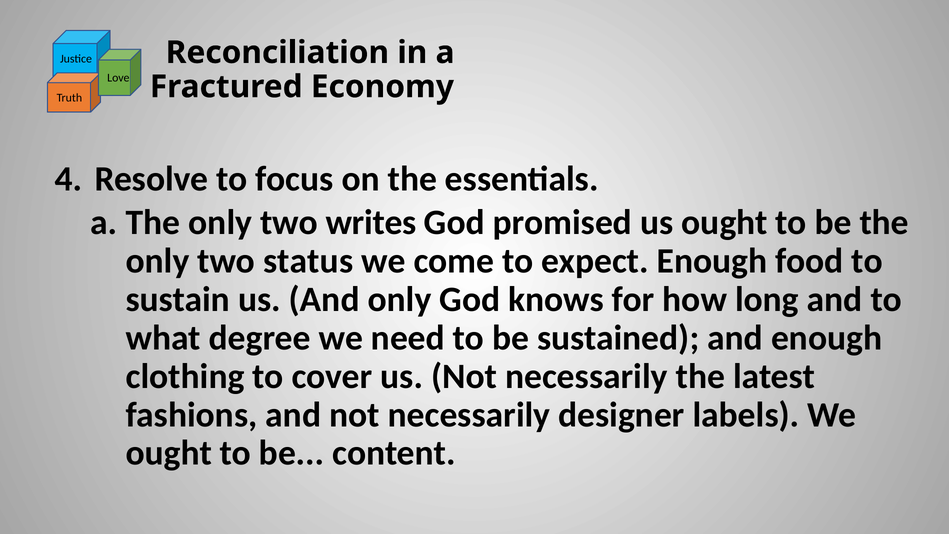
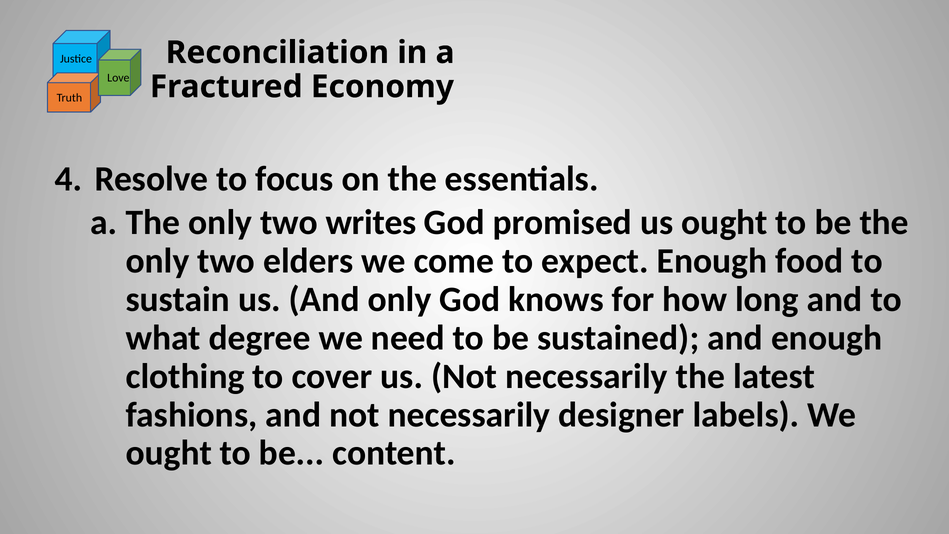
status: status -> elders (308, 261)
